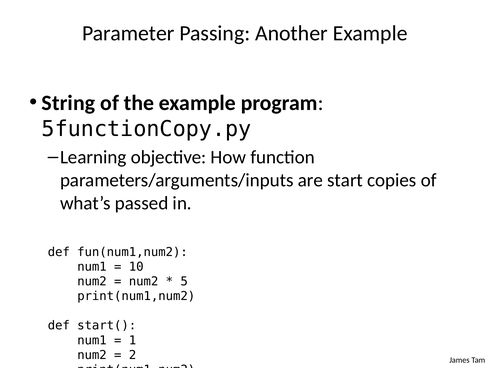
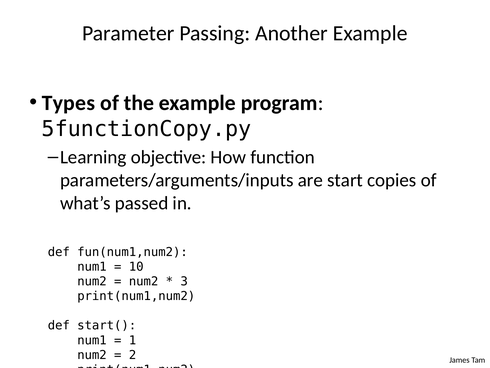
String: String -> Types (68, 103)
5: 5 -> 3 (184, 281)
